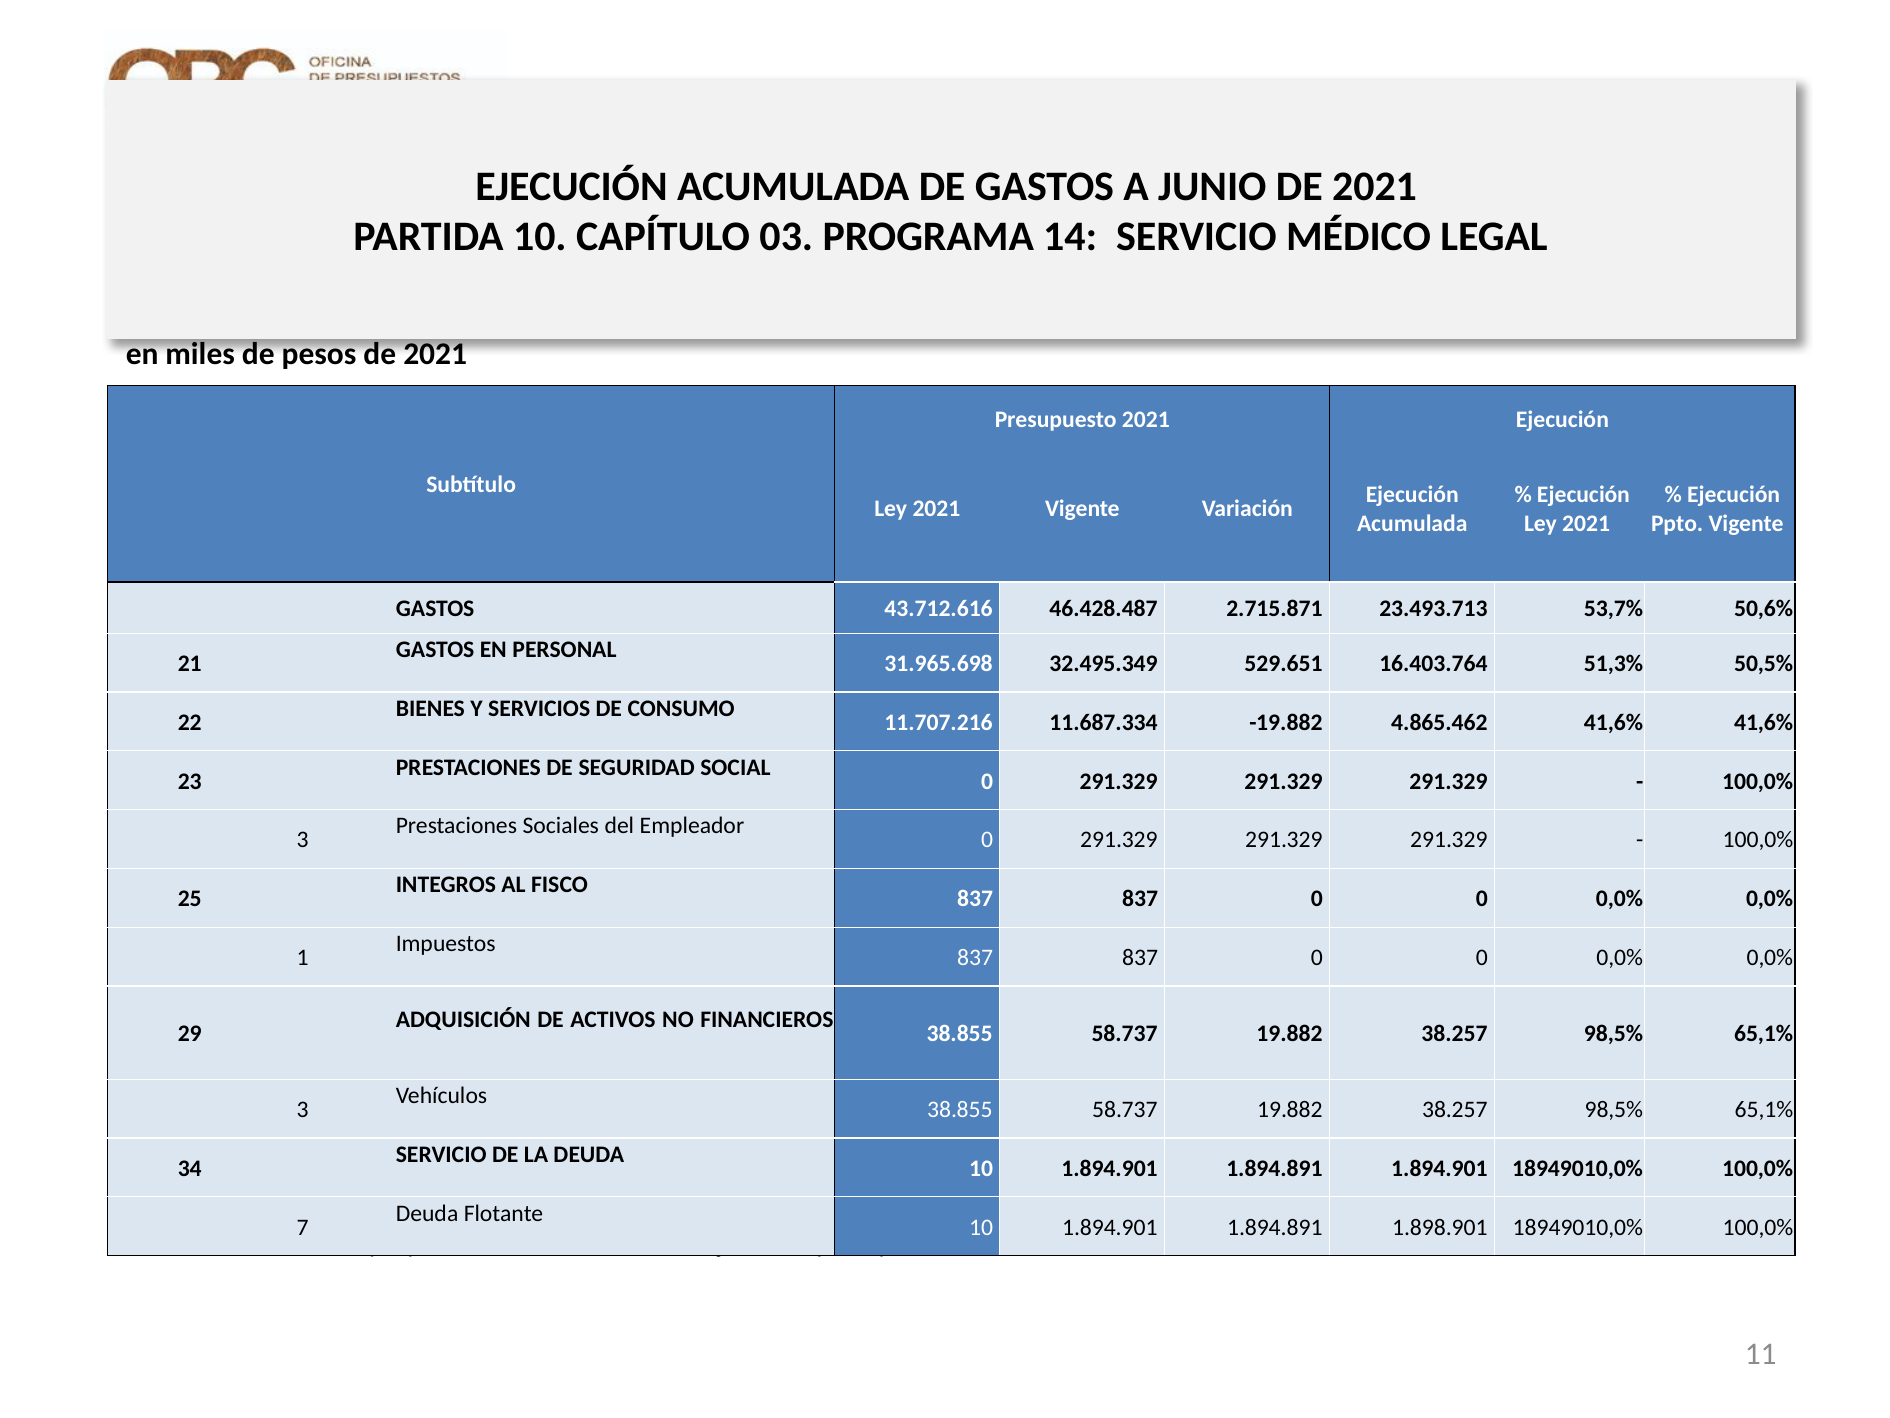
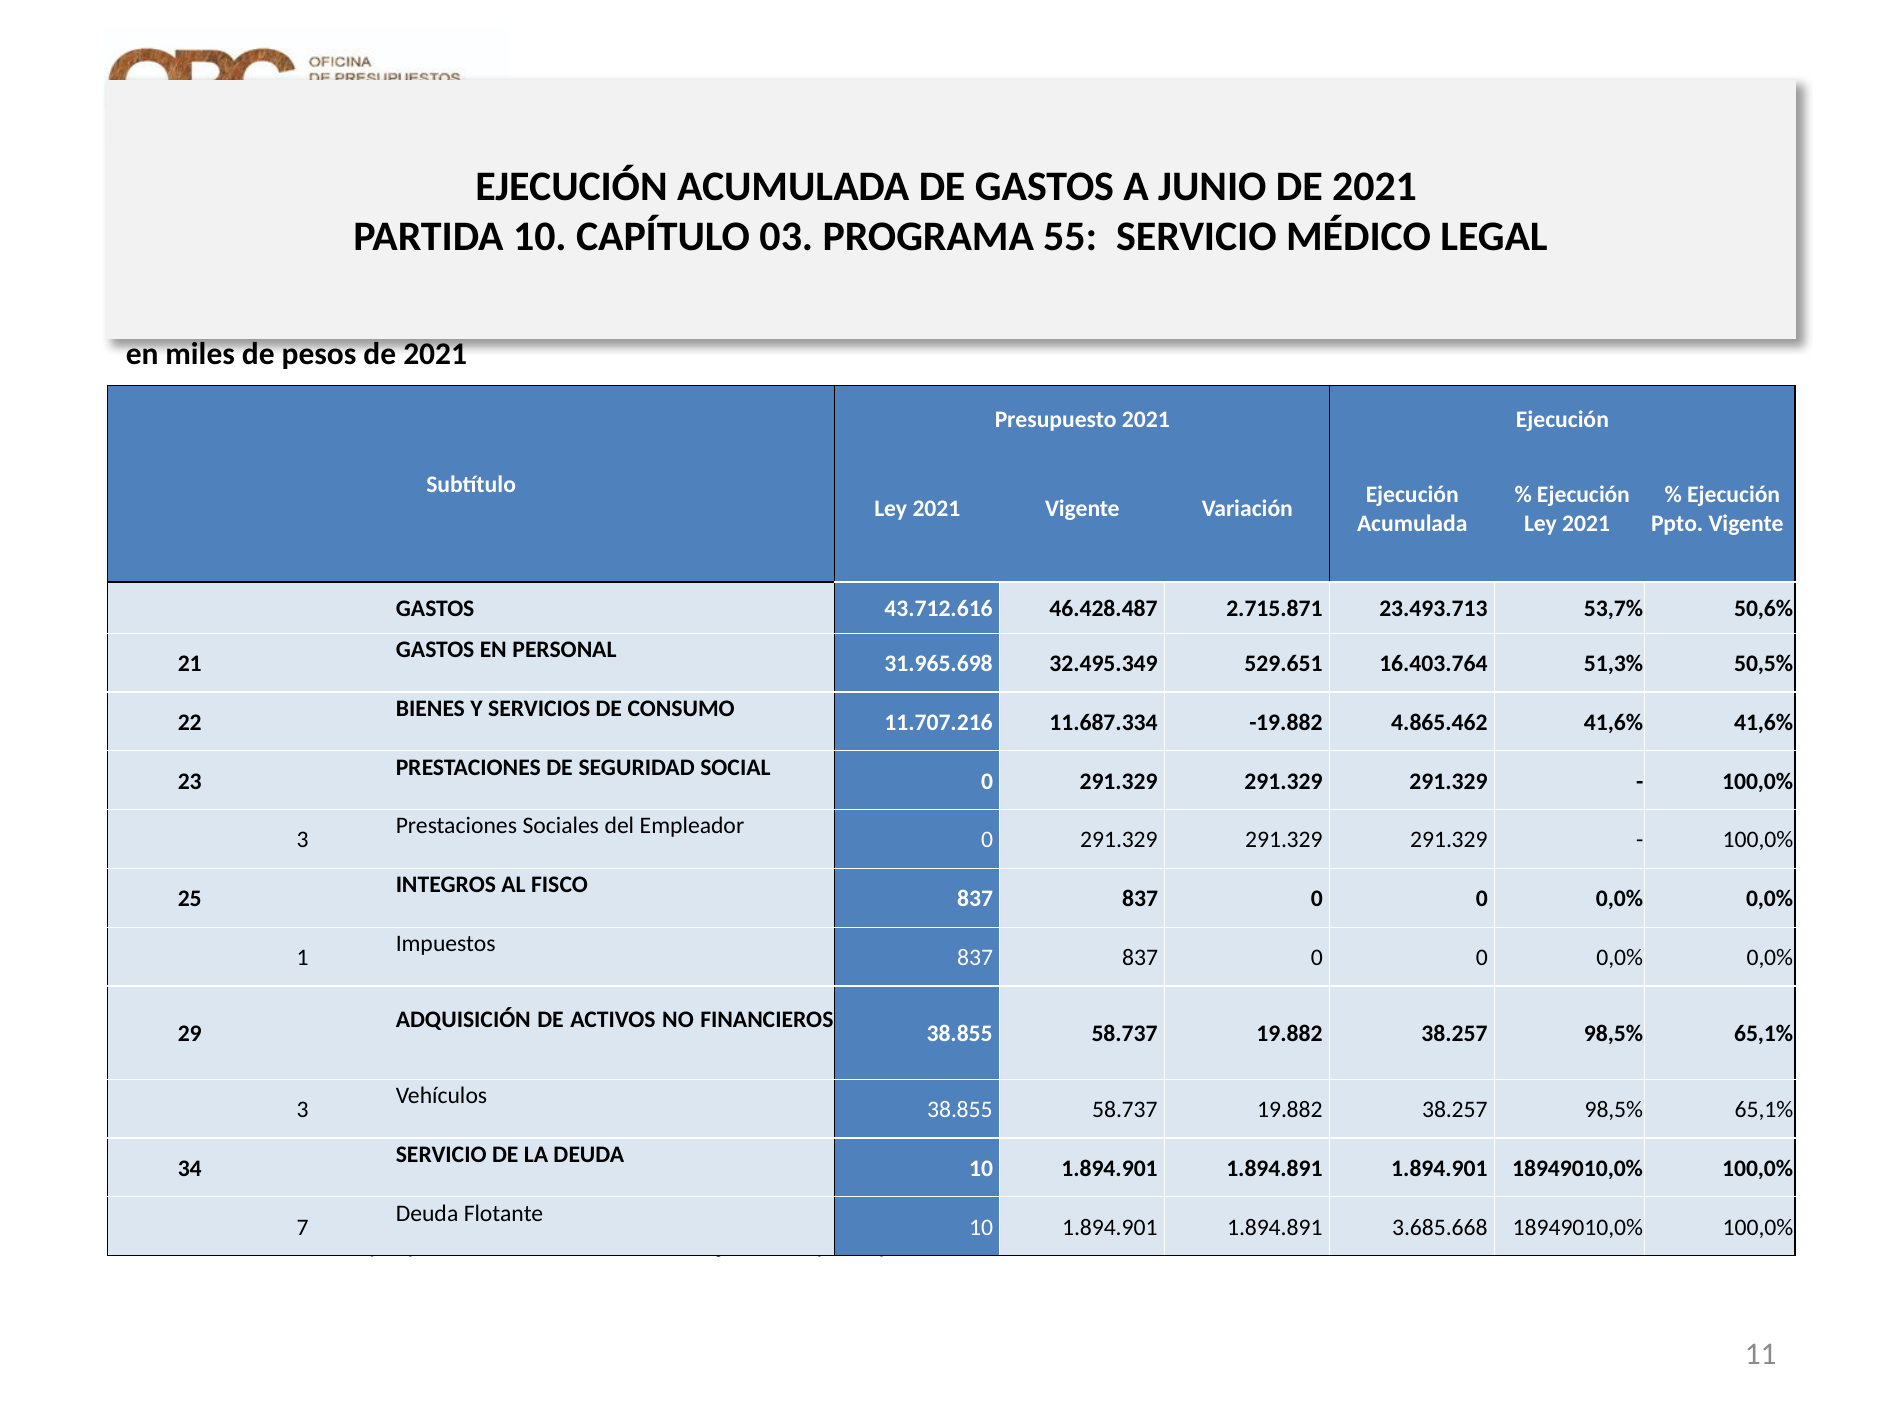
14: 14 -> 55 (1070, 237)
1.898.901: 1.898.901 -> 3.685.668 (1440, 1227)
